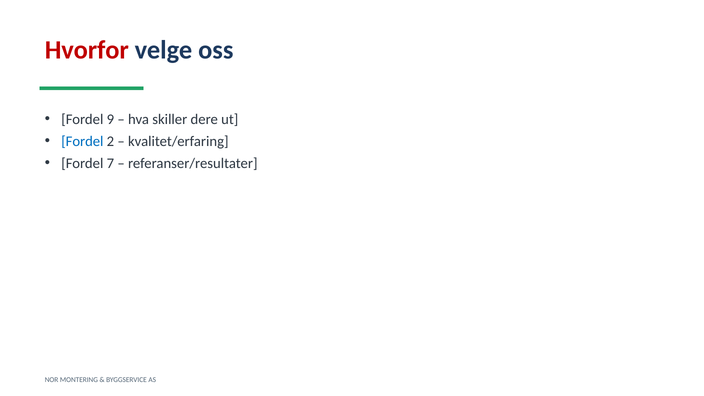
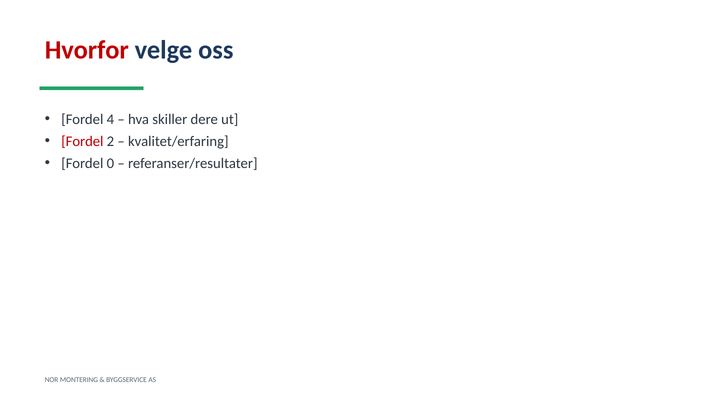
9: 9 -> 4 (110, 119)
Fordel colour: blue -> red (82, 141)
7: 7 -> 0 (110, 163)
